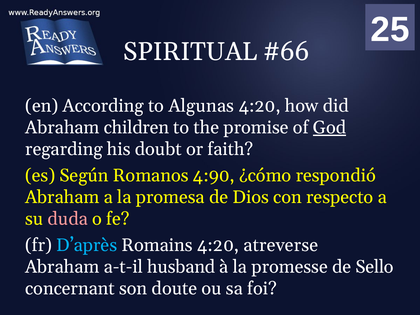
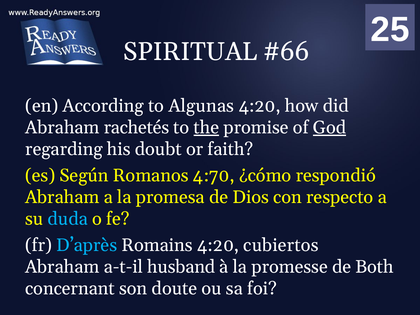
children: children -> rachetés (137, 128)
the underline: none -> present (206, 128)
4:90: 4:90 -> 4:70 (214, 176)
duda colour: pink -> light blue (68, 219)
atreverse: atreverse -> cubiertos (281, 245)
Sello: Sello -> Both (375, 267)
